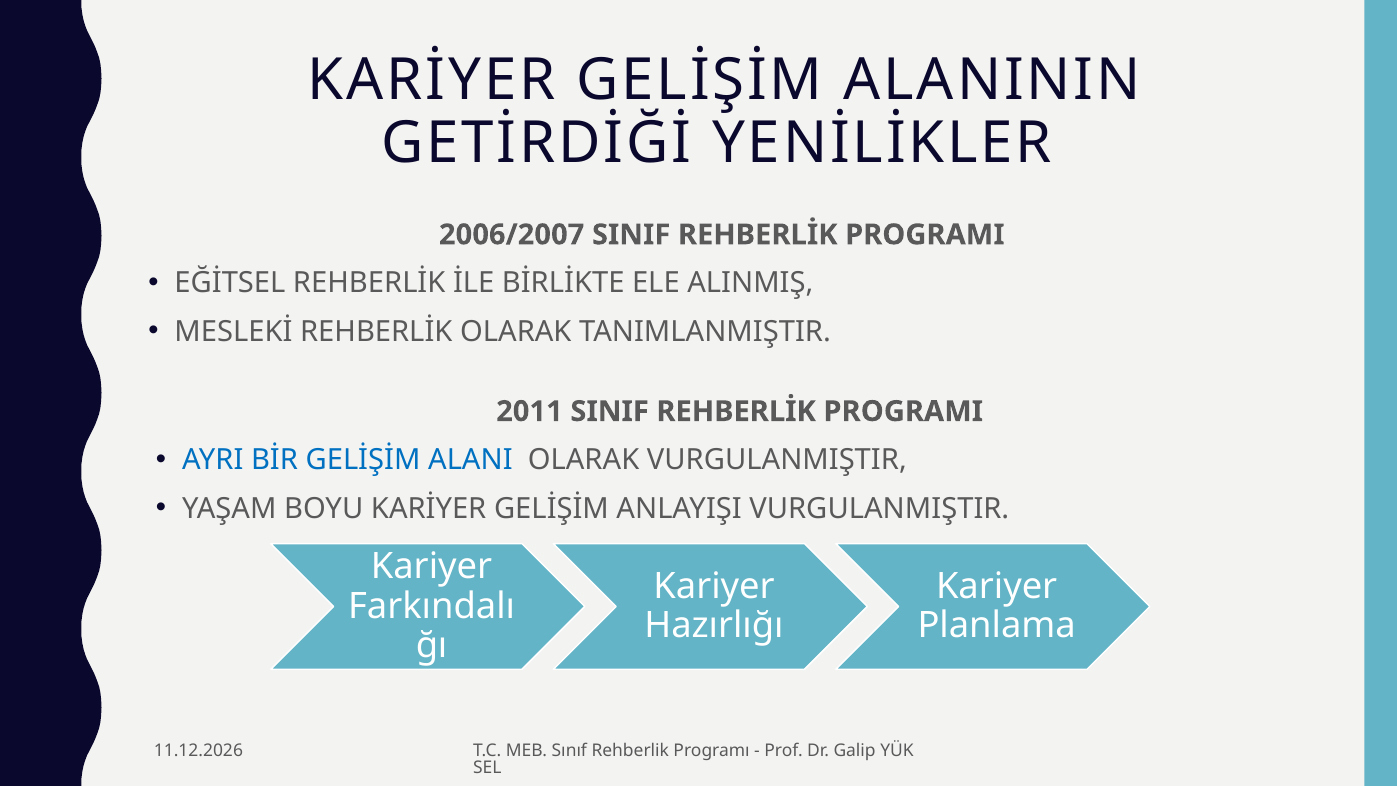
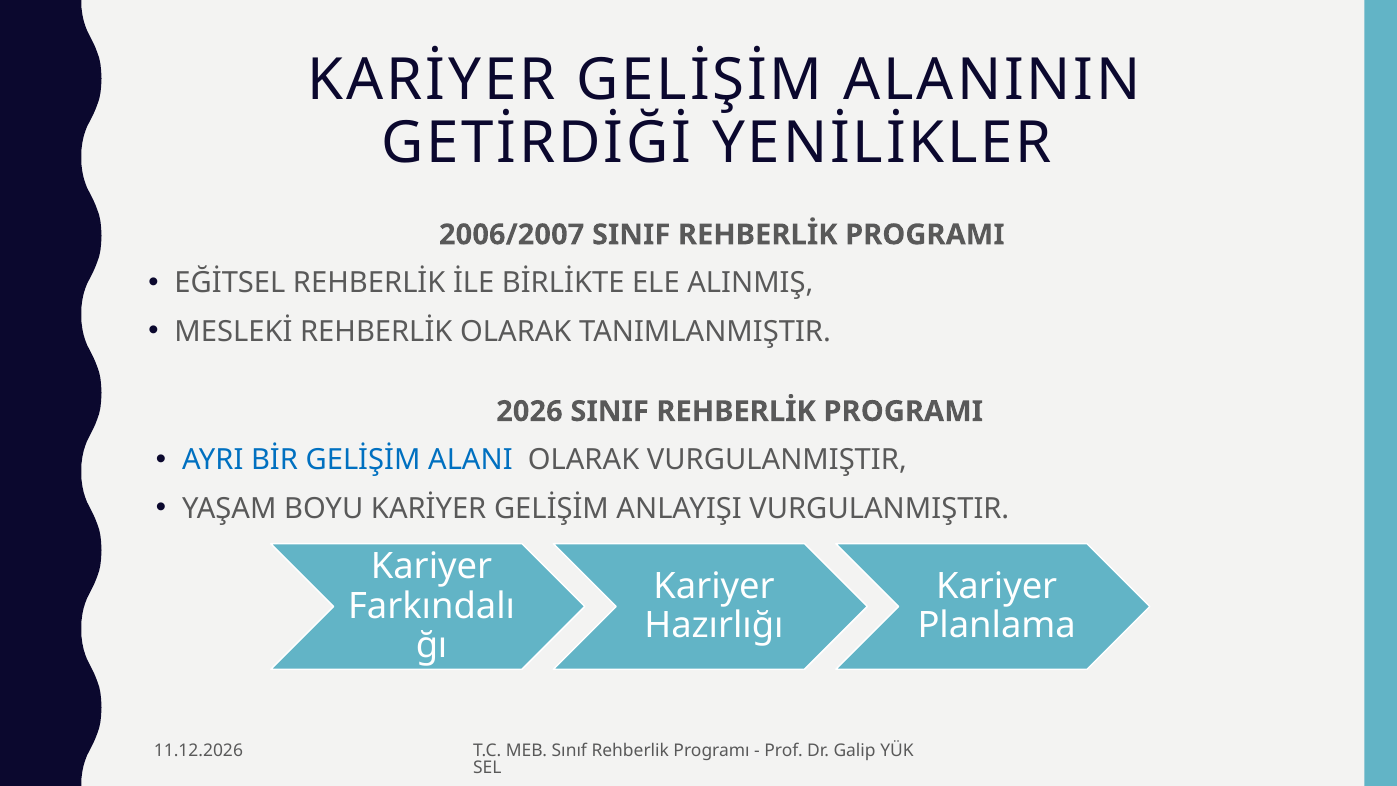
2011: 2011 -> 2026 (529, 411)
